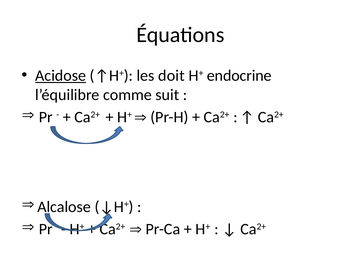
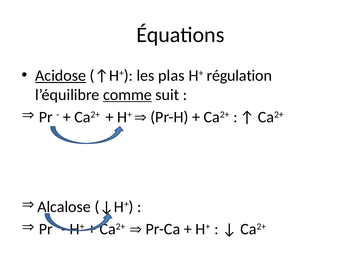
doit: doit -> plas (171, 76)
endocrine: endocrine -> régulation (239, 76)
comme underline: none -> present (127, 95)
